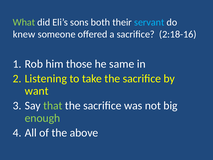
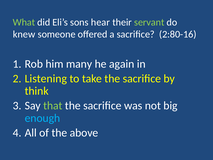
both: both -> hear (100, 22)
servant colour: light blue -> light green (149, 22)
2:18-16: 2:18-16 -> 2:80-16 (178, 34)
those: those -> many (79, 64)
same: same -> again (122, 64)
want: want -> think (37, 91)
enough colour: light green -> light blue (42, 118)
